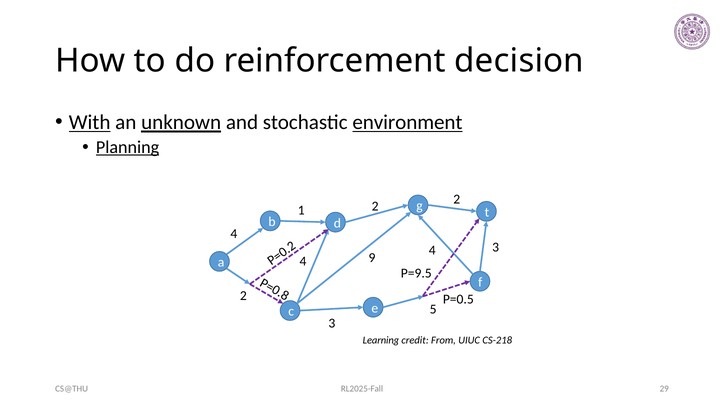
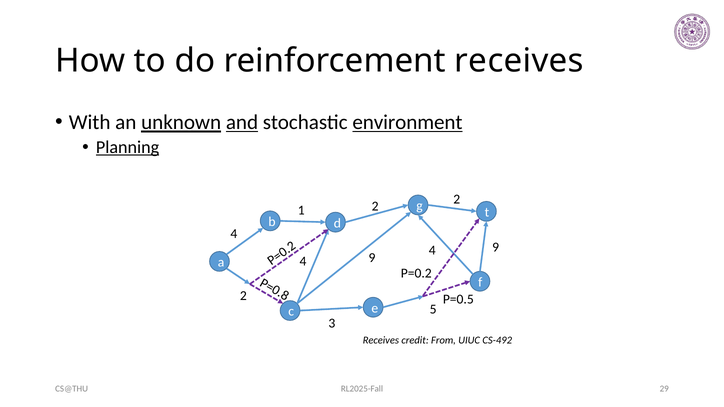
reinforcement decision: decision -> receives (519, 61)
With underline: present -> none (90, 122)
and underline: none -> present (242, 122)
3: 3 -> 9 (496, 247)
P=9.5: P=9.5 -> P=0.2 (416, 273)
Learning: Learning -> Receives (381, 341)
CS-218: CS-218 -> CS-492 (497, 341)
